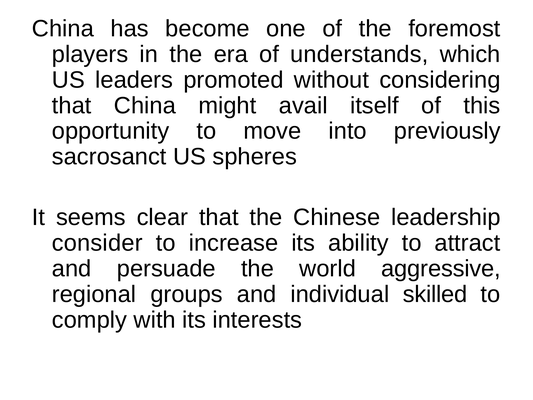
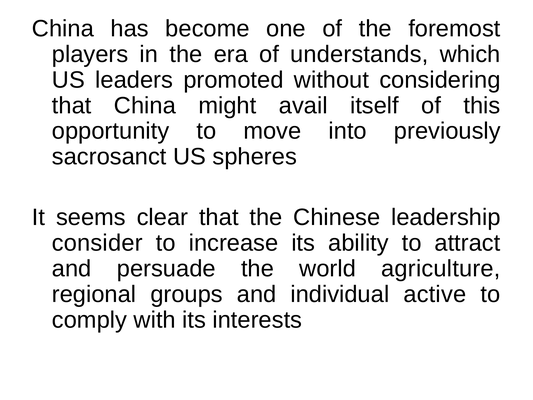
aggressive: aggressive -> agriculture (441, 269)
skilled: skilled -> active (435, 294)
